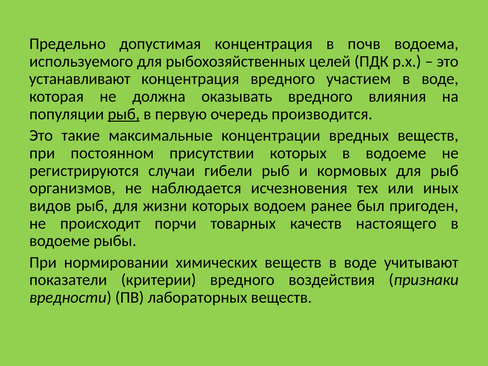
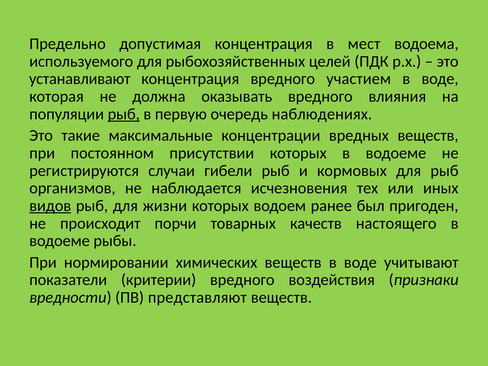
почв: почв -> мест (364, 44)
производится: производится -> наблюдениях (322, 114)
видов underline: none -> present (50, 206)
лабораторных: лабораторных -> представляют (197, 297)
